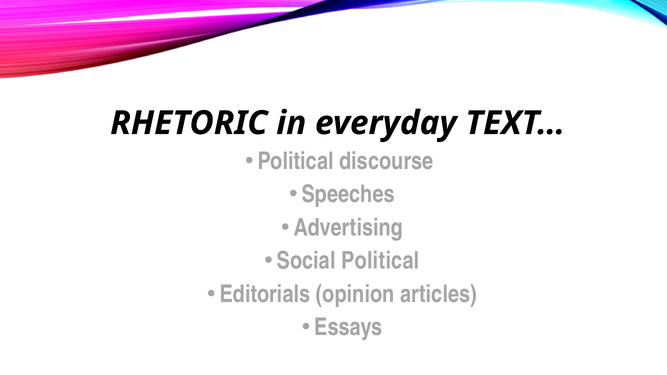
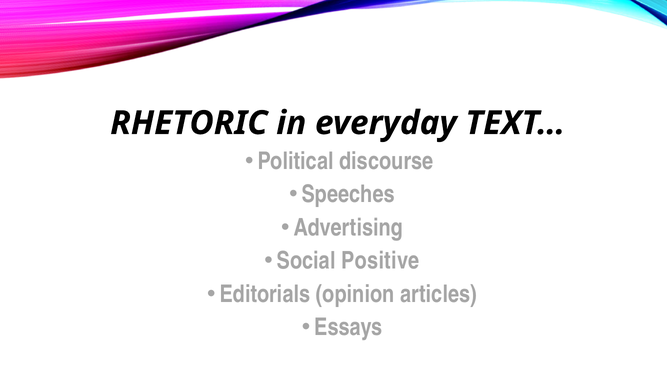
Social Political: Political -> Positive (380, 261)
